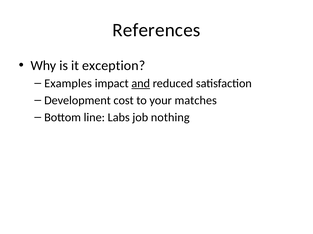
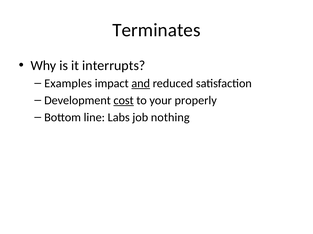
References: References -> Terminates (156, 30)
exception: exception -> interrupts (114, 66)
cost underline: none -> present (124, 101)
matches: matches -> properly (196, 101)
